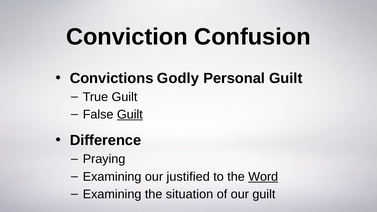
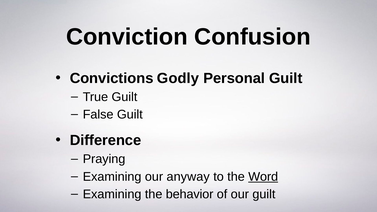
Guilt underline: present -> none (130, 115)
justified: justified -> anyway (188, 177)
situation: situation -> behavior (190, 194)
